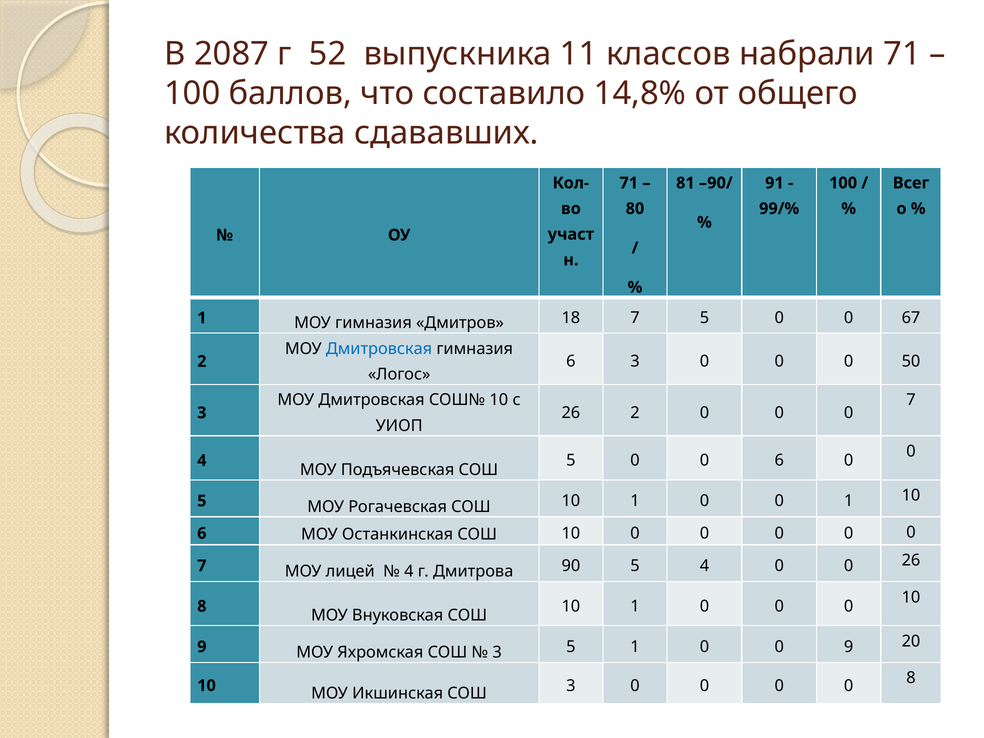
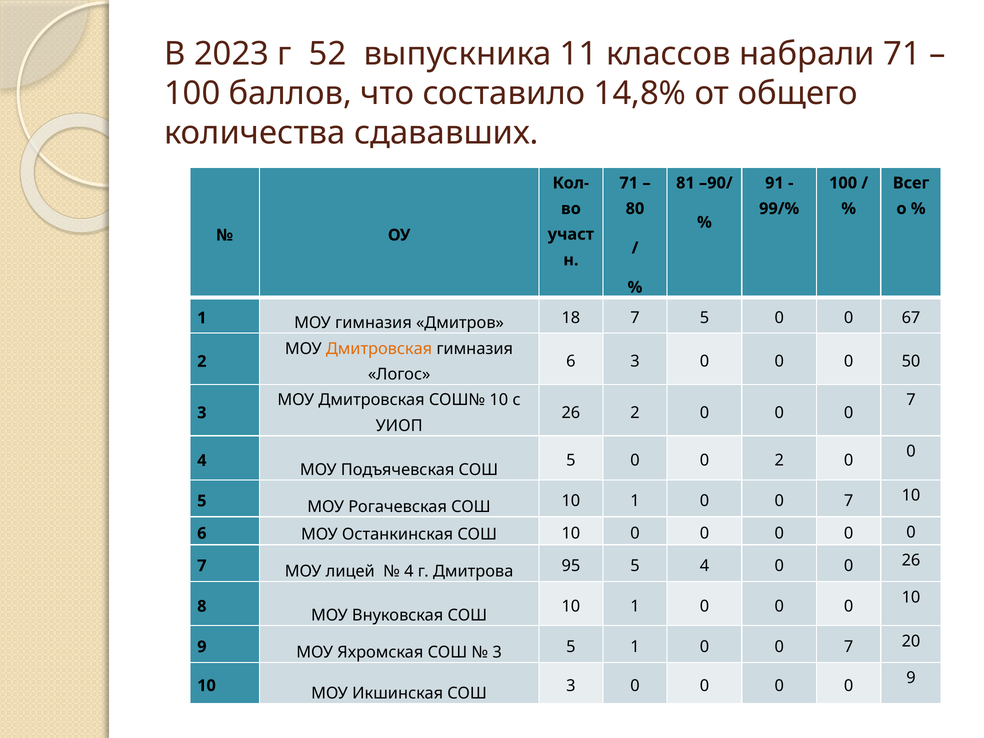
2087: 2087 -> 2023 (232, 54)
Дмитровская colour: blue -> orange (379, 349)
0 6: 6 -> 2 (779, 460)
1: 1 -> 7 (849, 501)
90: 90 -> 95 (571, 566)
9: 9 -> 7 (849, 647)
0 8: 8 -> 9 (911, 678)
